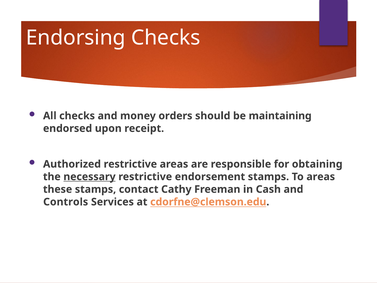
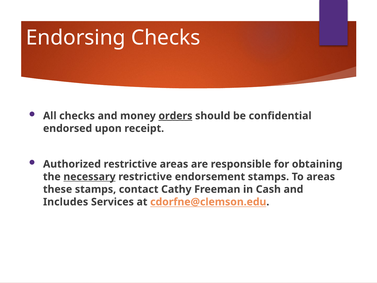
orders underline: none -> present (175, 116)
maintaining: maintaining -> confidential (280, 116)
Controls: Controls -> Includes (66, 202)
